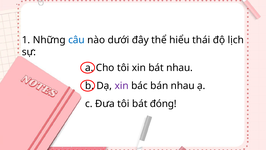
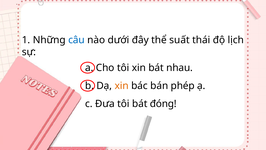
hiểu: hiểu -> suất (179, 40)
xin colour: purple -> orange (122, 86)
bán nhau: nhau -> phép (183, 86)
